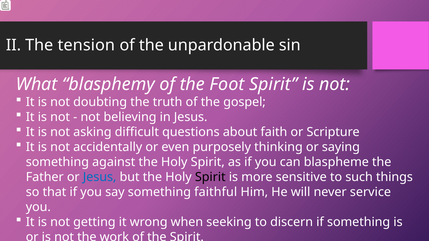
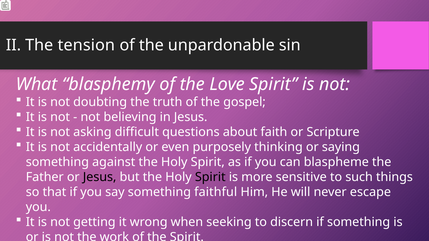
Foot: Foot -> Love (227, 84)
Jesus colour: blue -> black (100, 177)
service: service -> escape (370, 192)
